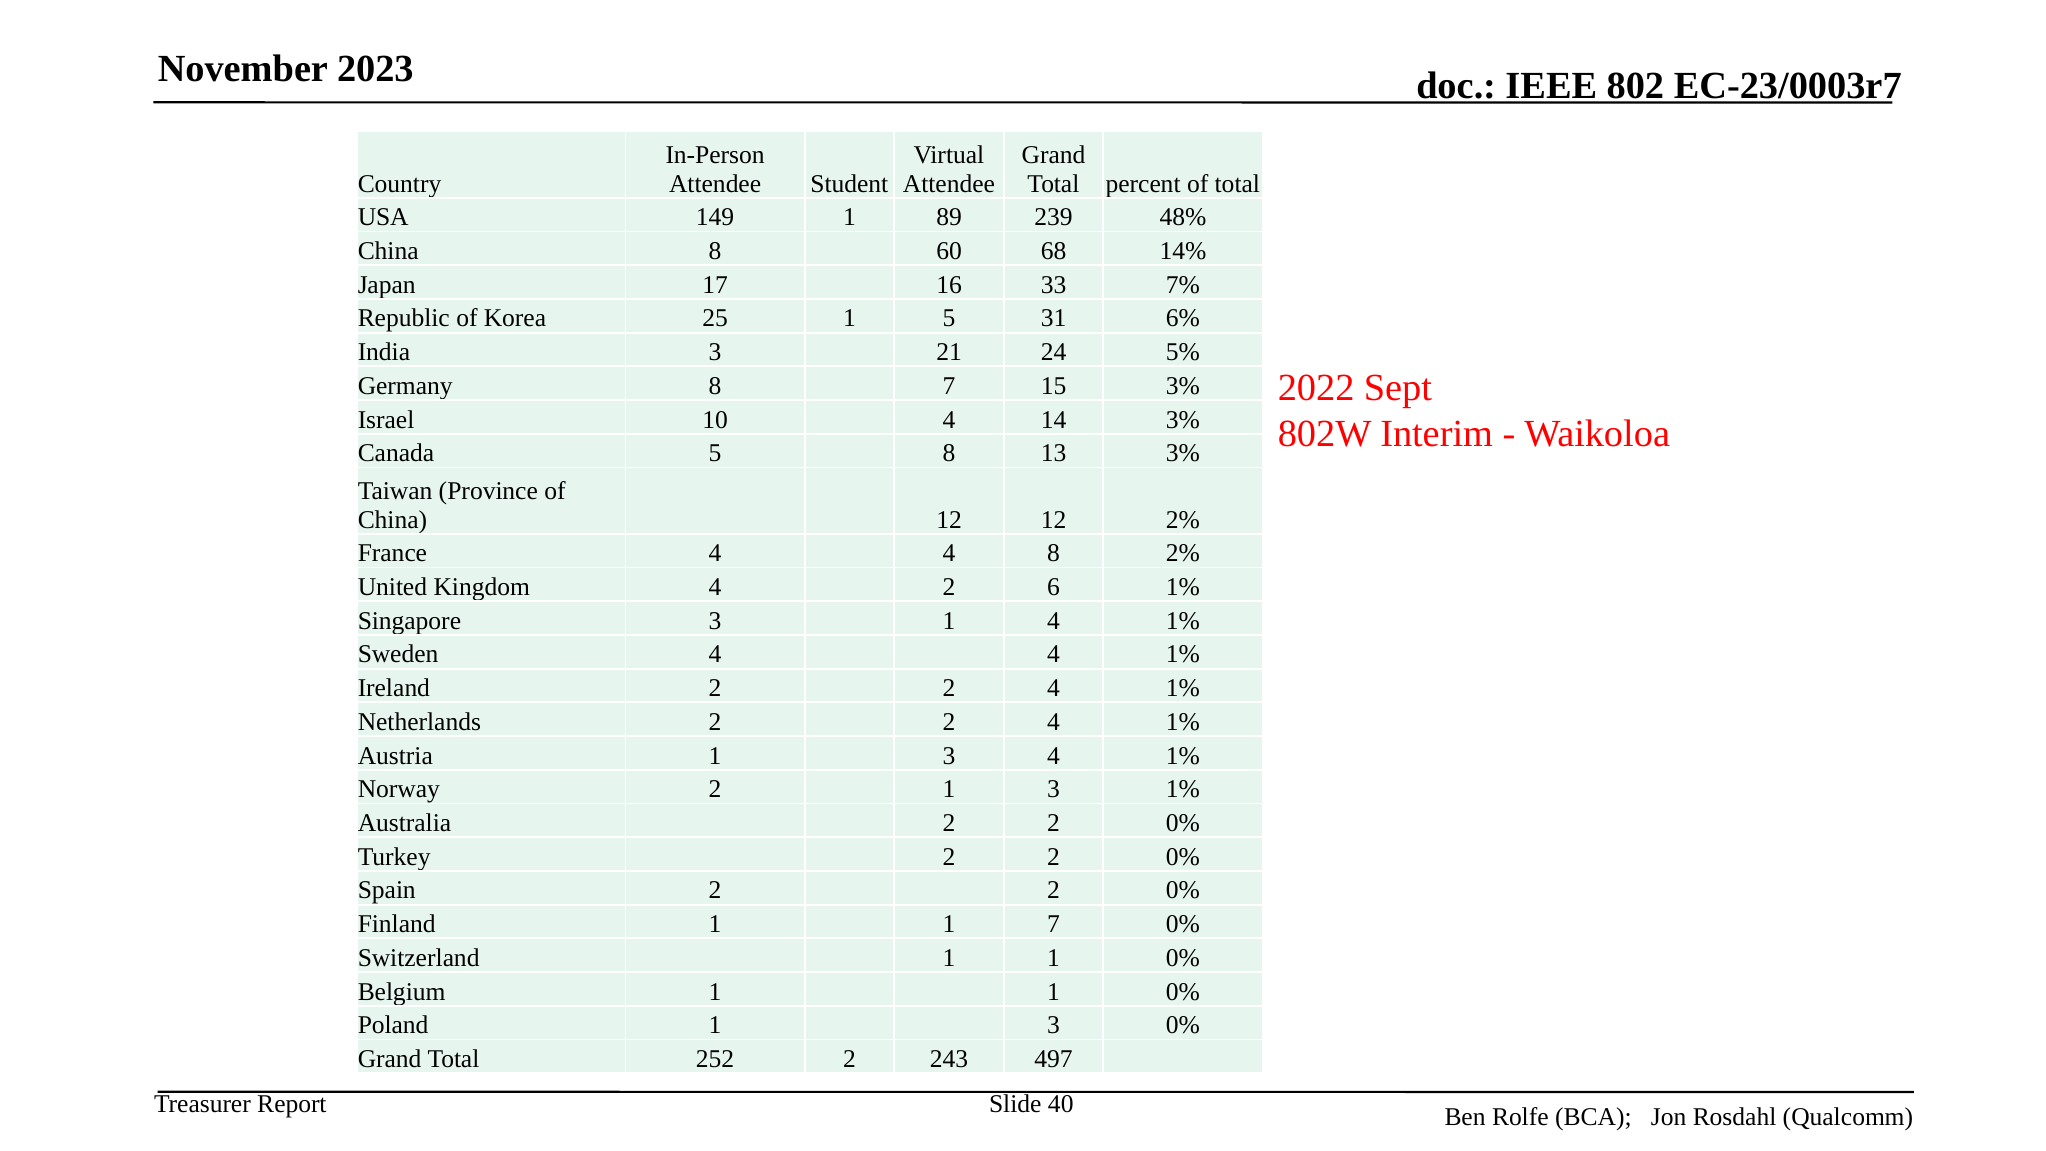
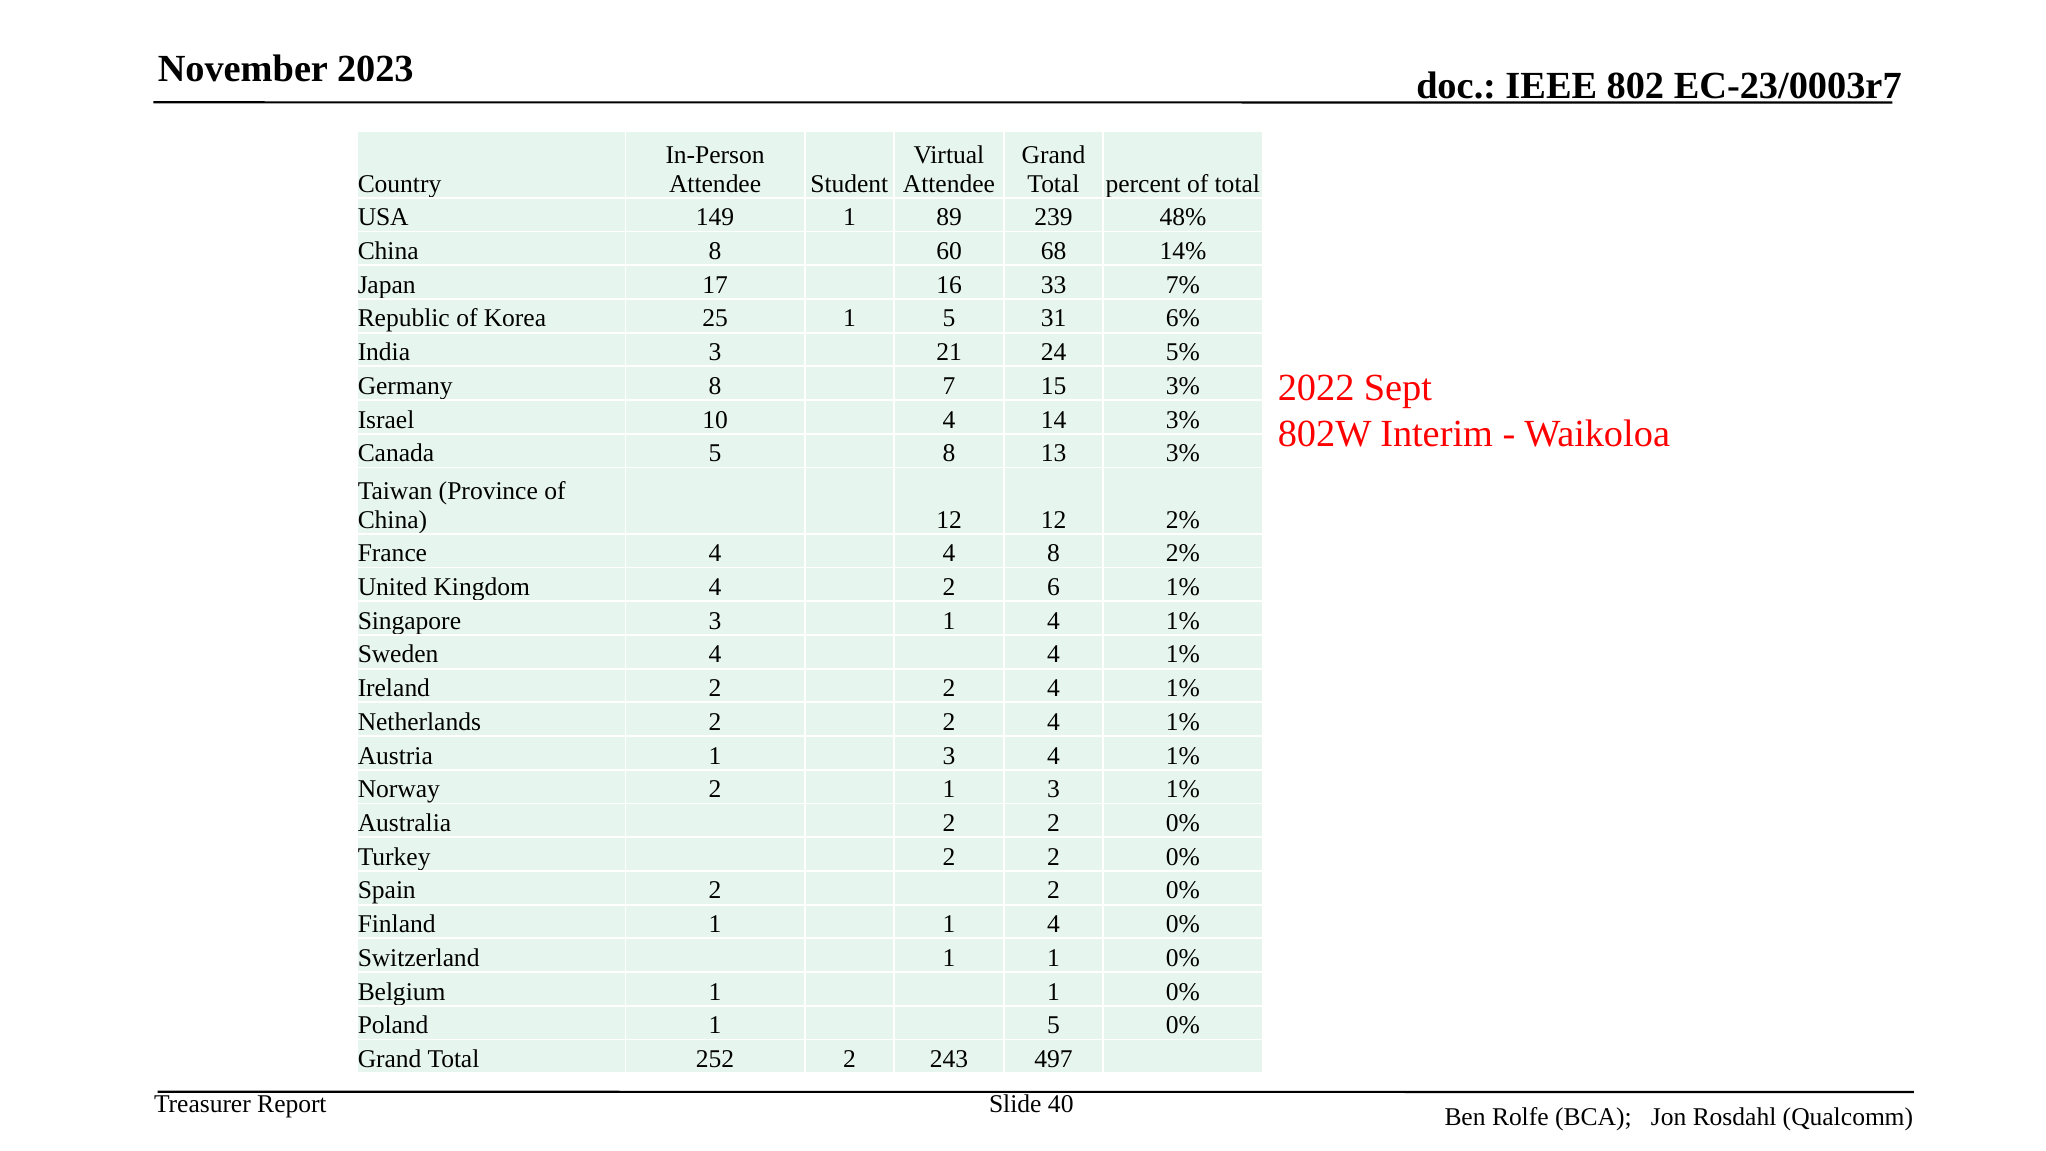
1 1 7: 7 -> 4 (1054, 924)
Poland 1 3: 3 -> 5 (1054, 1025)
